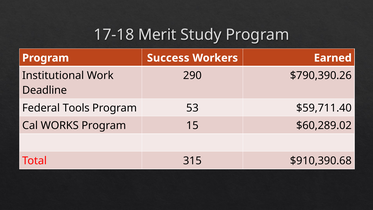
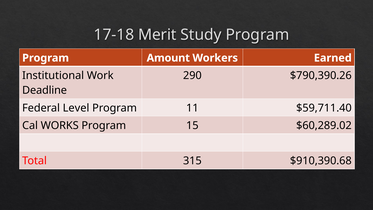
Success: Success -> Amount (168, 58)
Tools: Tools -> Level (76, 108)
53: 53 -> 11 (192, 108)
